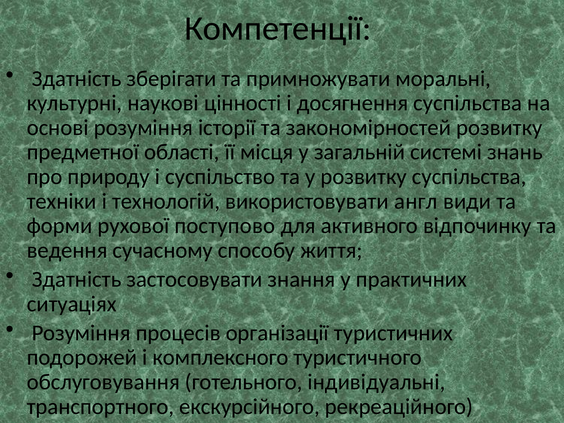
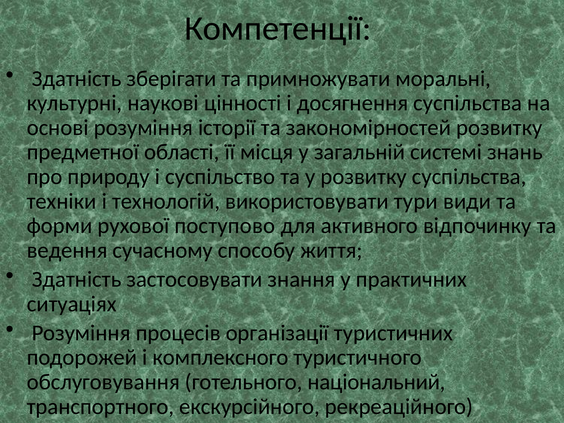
англ: англ -> тури (416, 201)
індивідуальні: індивідуальні -> національний (377, 382)
